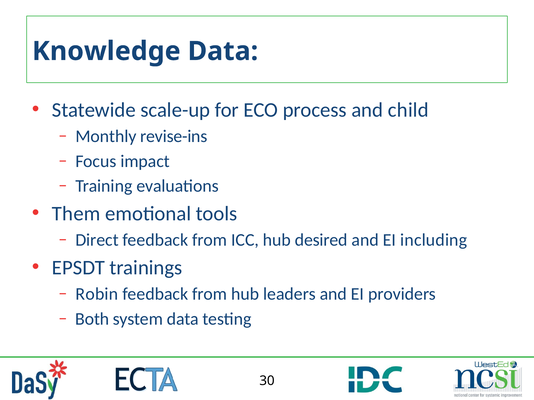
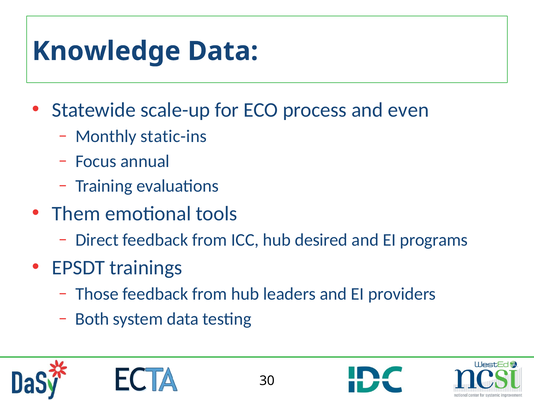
child: child -> even (408, 110)
revise-ins: revise-ins -> static-ins (174, 136)
impact: impact -> annual (145, 161)
including: including -> programs (434, 240)
Robin: Robin -> Those (97, 294)
